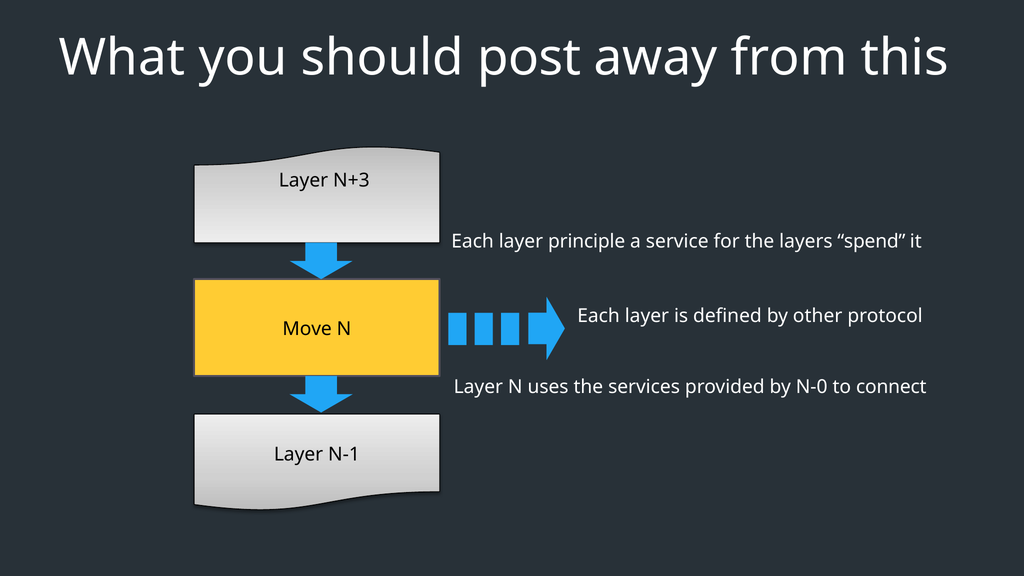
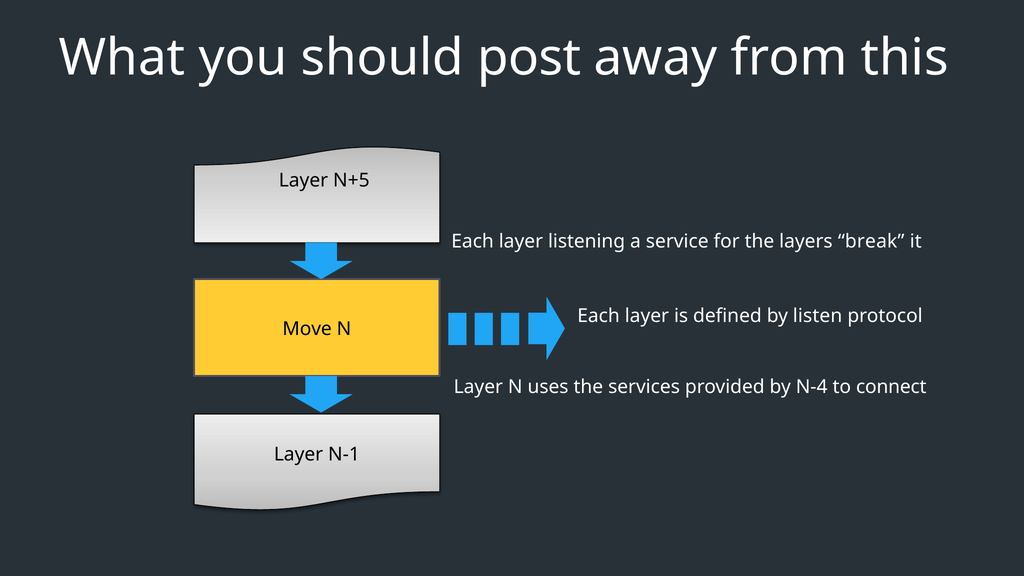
N+3: N+3 -> N+5 (351, 181)
principle: principle -> listening (587, 241)
spend: spend -> break (871, 241)
other: other -> listen (818, 316)
N-0: N-0 -> N-4 (812, 387)
